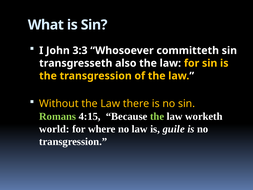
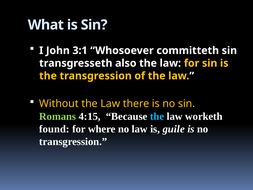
3:3: 3:3 -> 3:1 (80, 50)
the colour: light green -> light blue (157, 116)
world: world -> found (54, 129)
